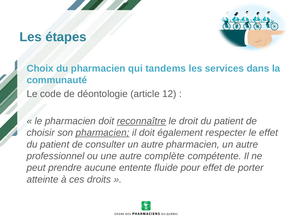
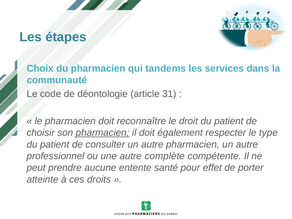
12: 12 -> 31 (169, 94)
reconnaître underline: present -> none (141, 121)
le effet: effet -> type (269, 133)
fluide: fluide -> santé (166, 168)
